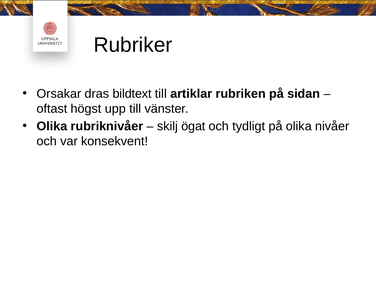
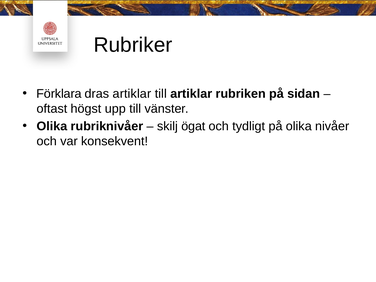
Orsakar: Orsakar -> Förklara (59, 94)
dras bildtext: bildtext -> artiklar (132, 94)
